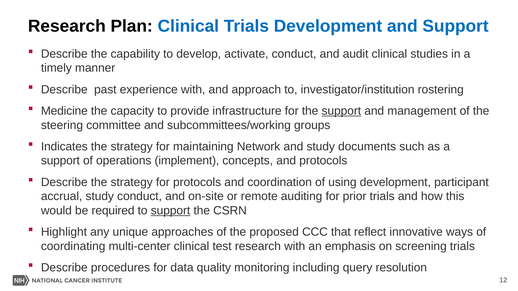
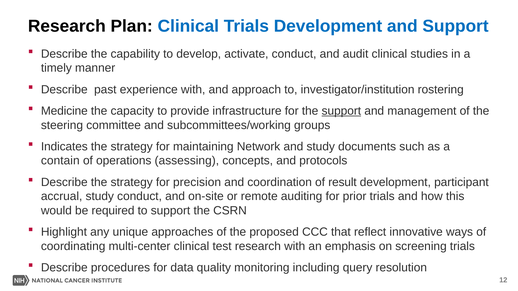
support: support -> contain (60, 161)
implement: implement -> assessing (187, 161)
for protocols: protocols -> precision (197, 182)
using: using -> result (342, 182)
support underline: present -> none (171, 211)
